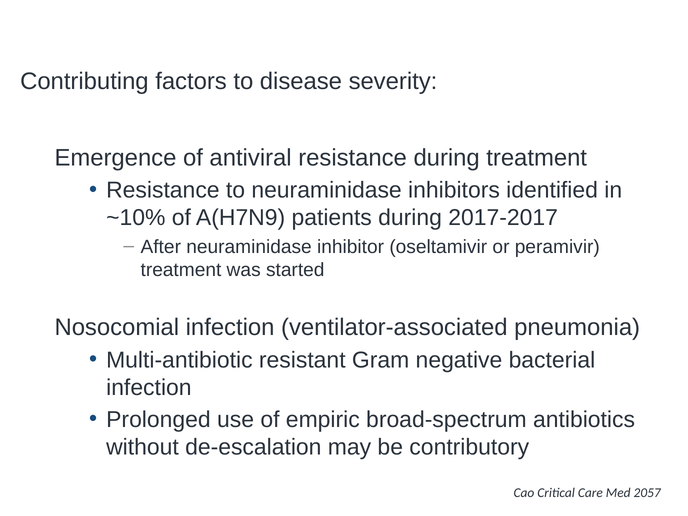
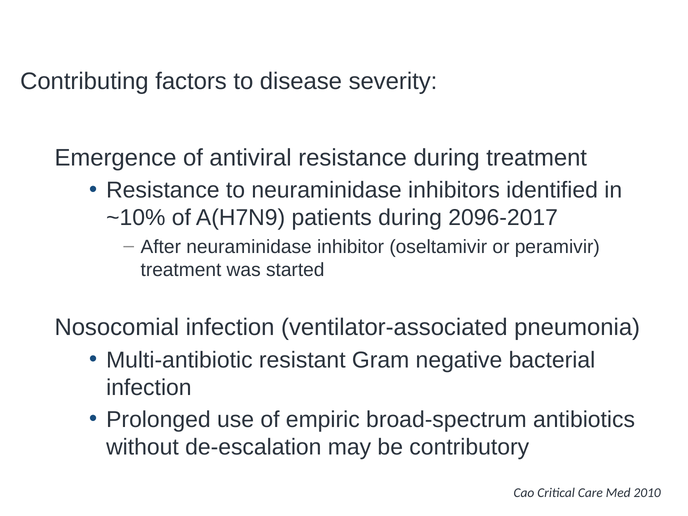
2017-2017: 2017-2017 -> 2096-2017 (503, 218)
2057: 2057 -> 2010 (647, 493)
